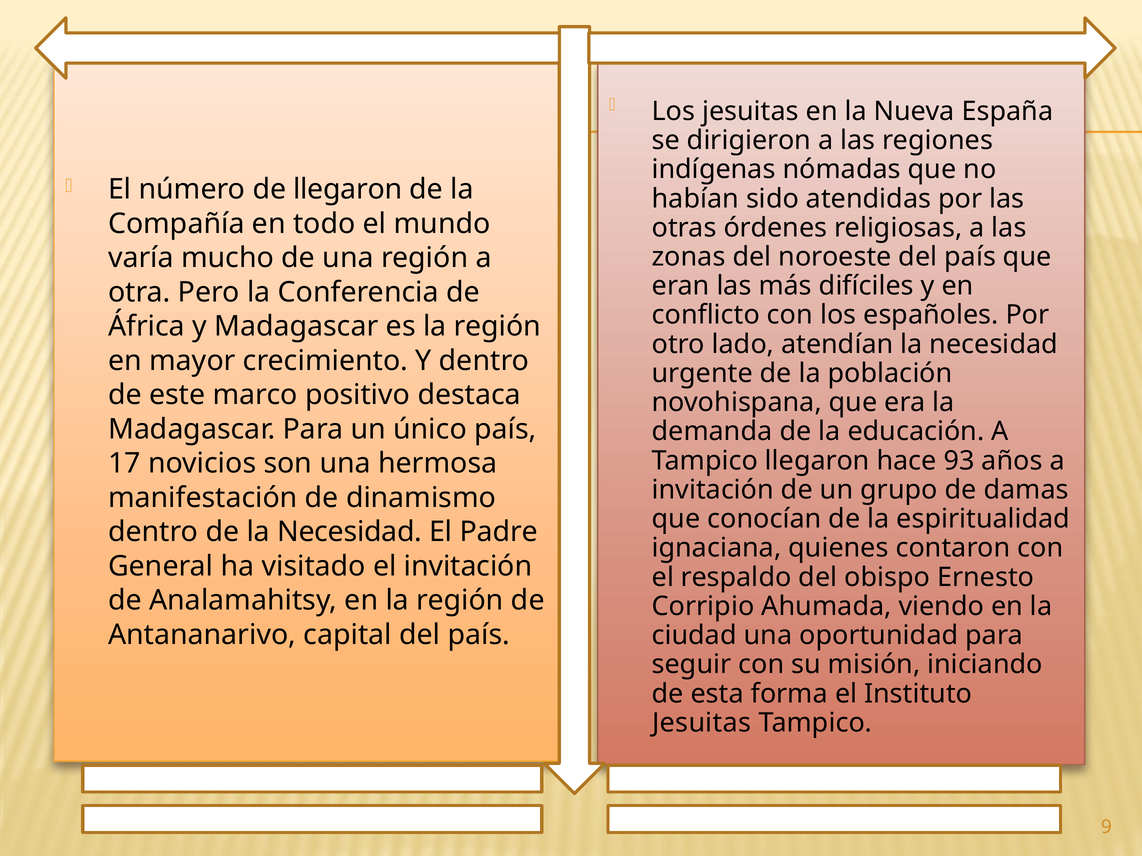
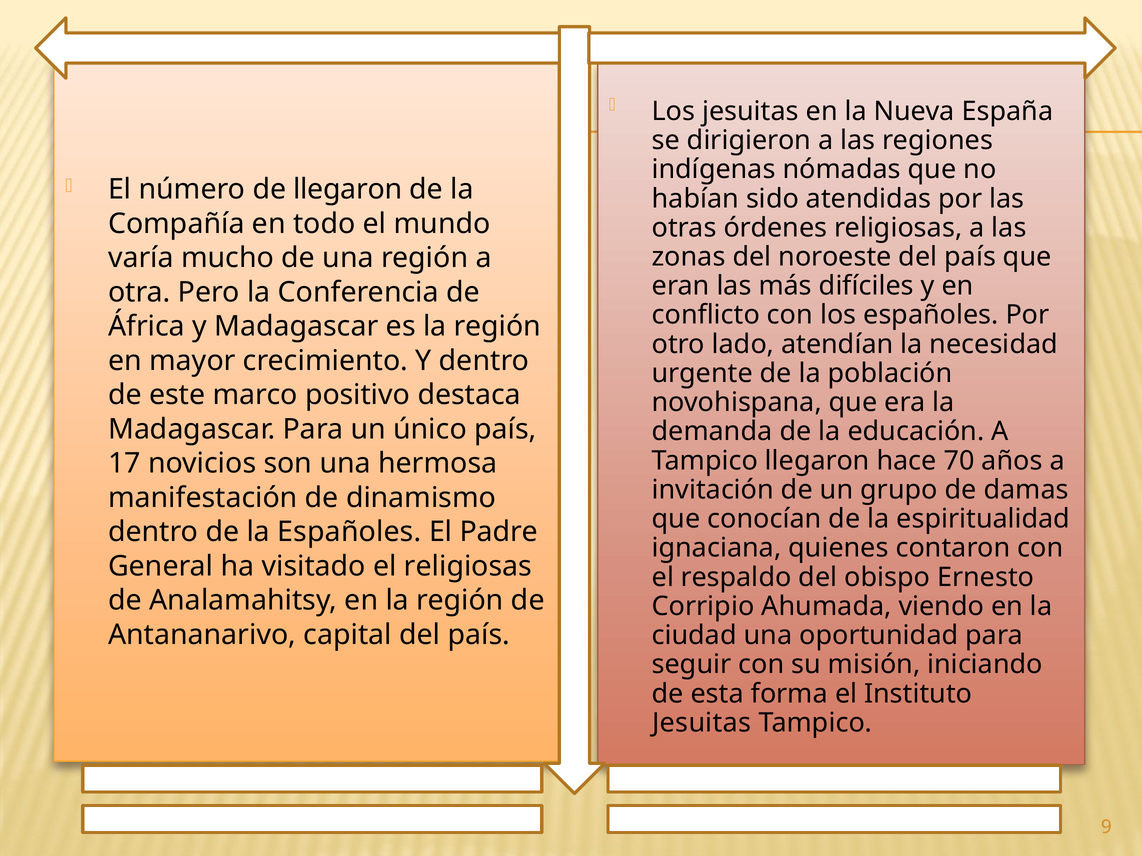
93: 93 -> 70 (959, 461)
de la Necesidad: Necesidad -> Españoles (349, 532)
el invitación: invitación -> religiosas (468, 567)
